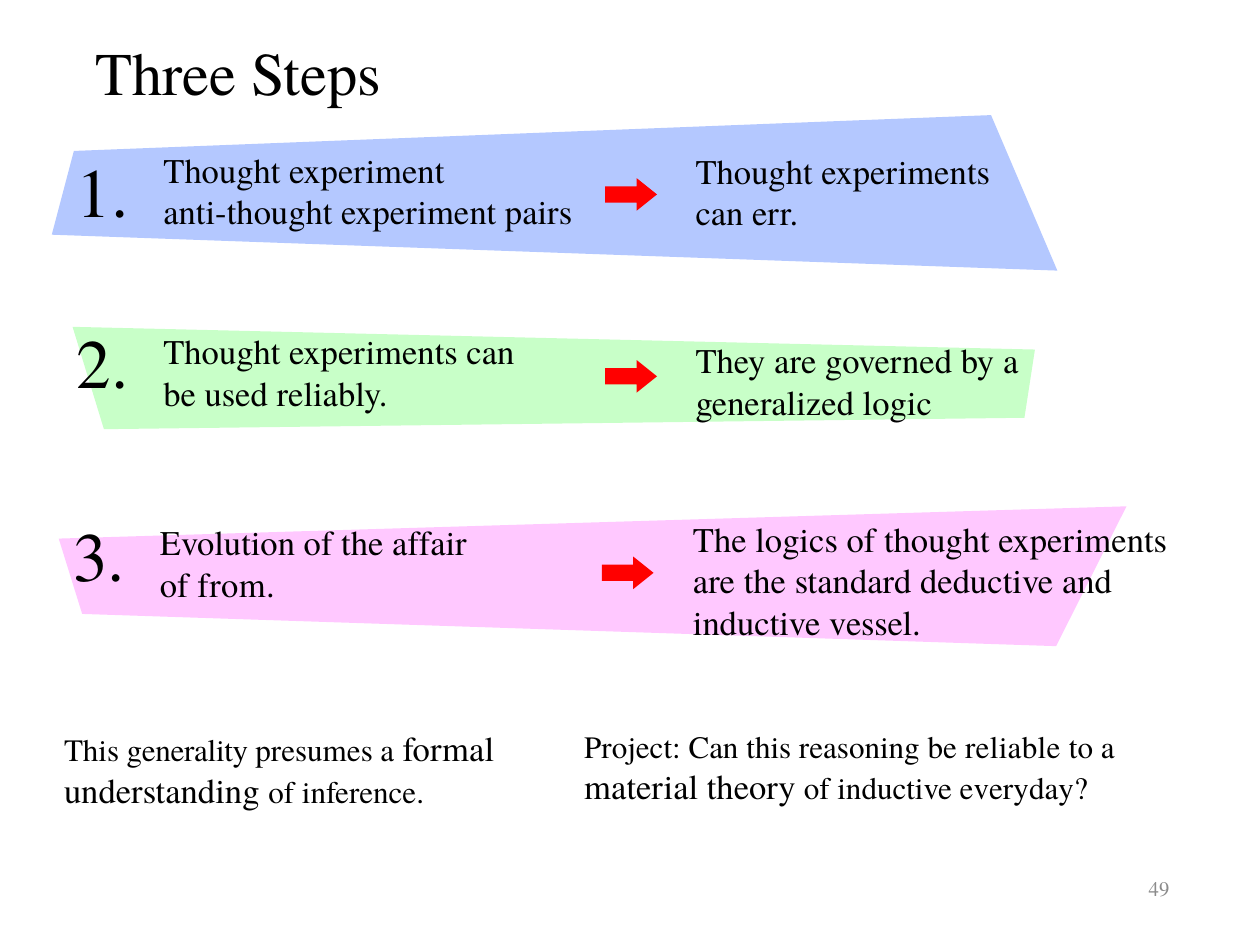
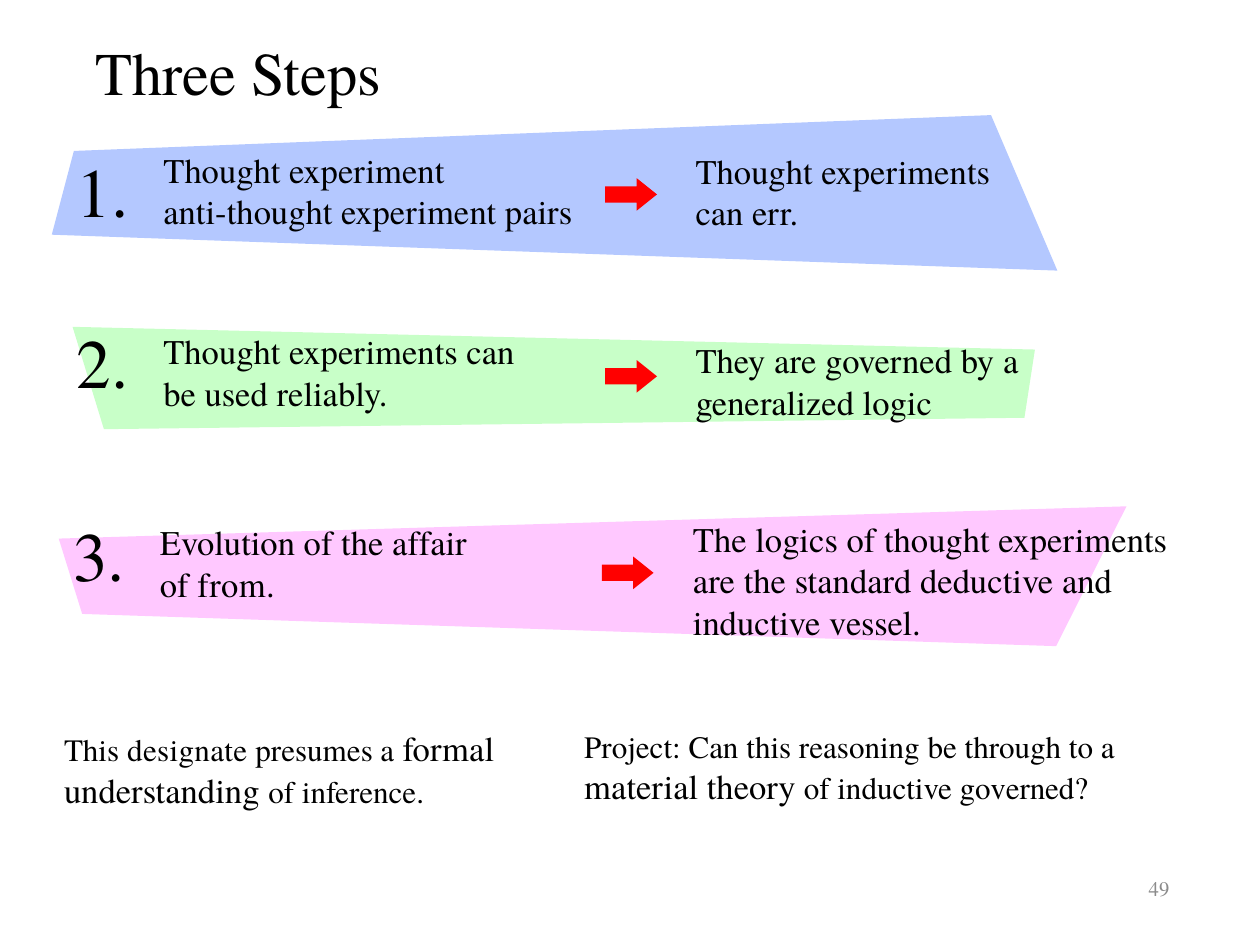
reliable: reliable -> through (1013, 748)
generality: generality -> designate (187, 752)
inductive everyday: everyday -> governed (1024, 789)
